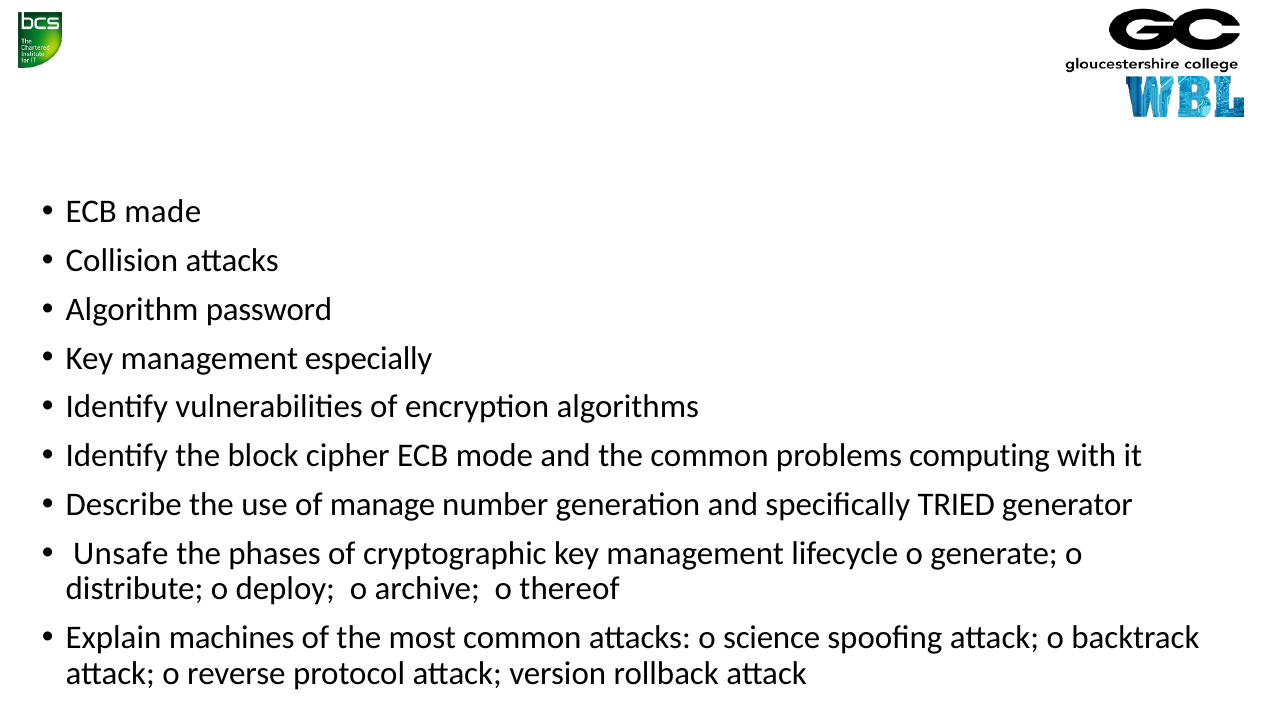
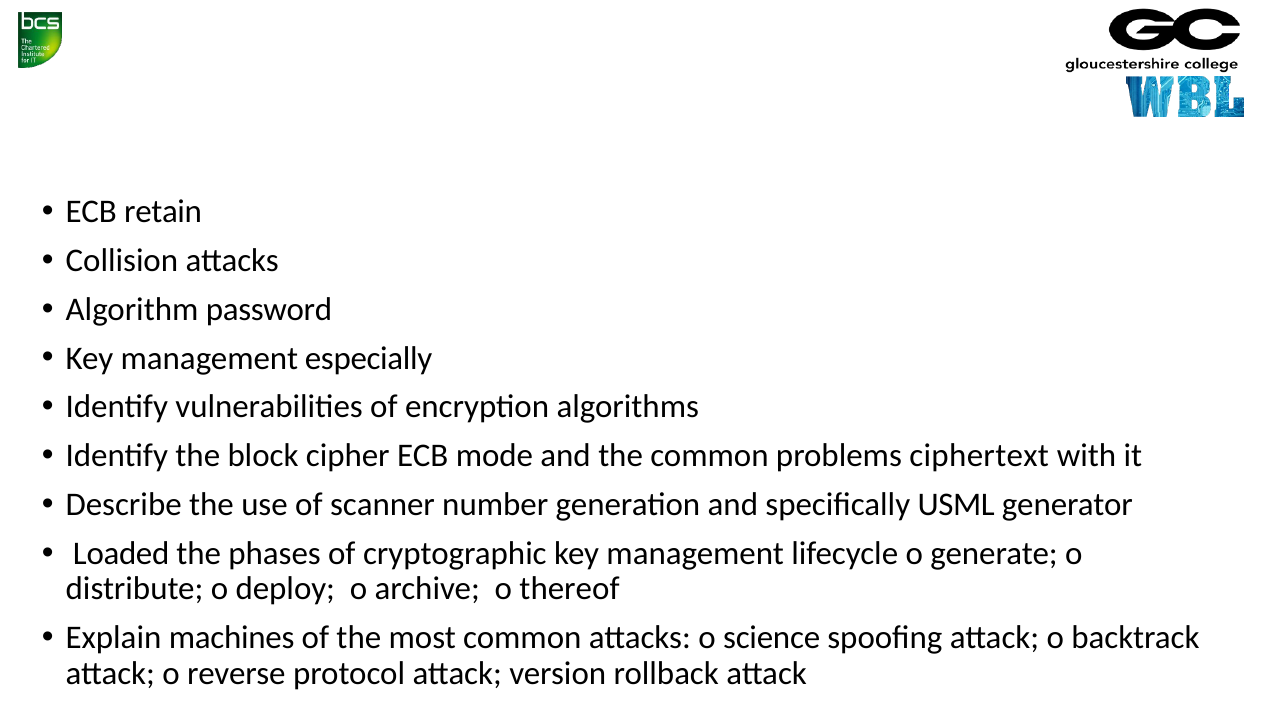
made: made -> retain (163, 212)
computing: computing -> ciphertext (979, 456)
manage: manage -> scanner (382, 505)
TRIED: TRIED -> USML (956, 505)
Unsafe: Unsafe -> Loaded (121, 553)
